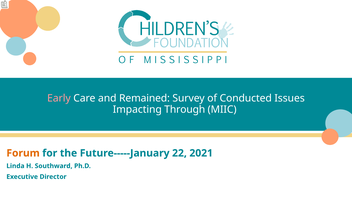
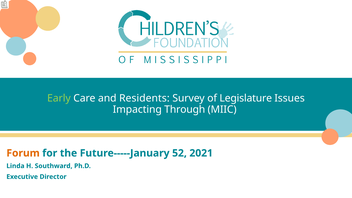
Early colour: pink -> light green (59, 98)
Remained: Remained -> Residents (144, 98)
Conducted: Conducted -> Legislature (246, 98)
22: 22 -> 52 (179, 153)
